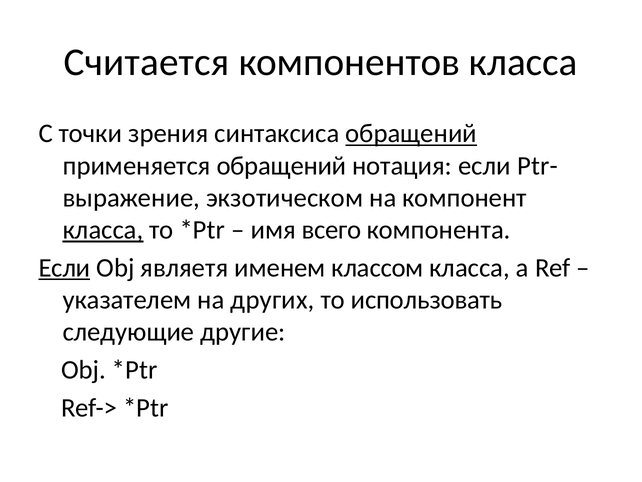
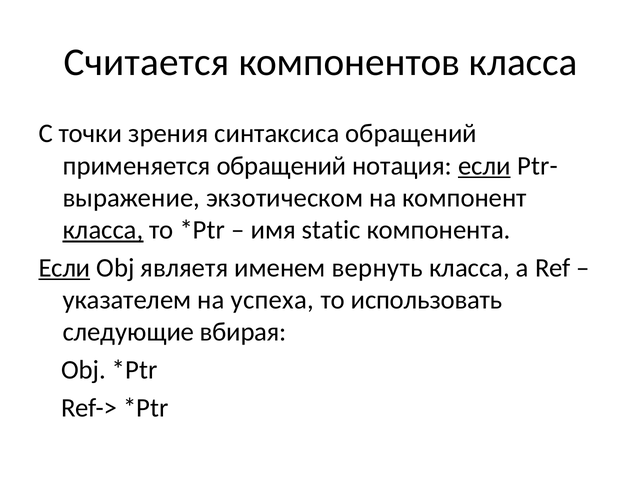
обращений underline: present -> none (411, 133)
если underline: none -> present (484, 166)
всего: всего -> static (331, 230)
классом: классом -> вернуть (377, 268)
других: других -> успеха (272, 300)
другие: другие -> вбирая (243, 332)
